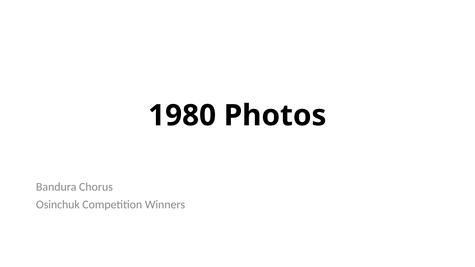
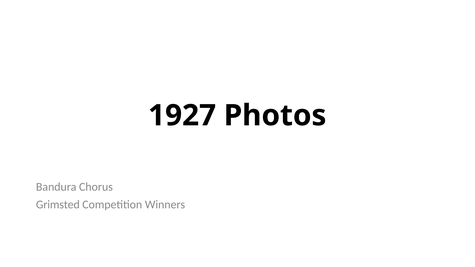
1980: 1980 -> 1927 (182, 116)
Osinchuk: Osinchuk -> Grimsted (58, 205)
